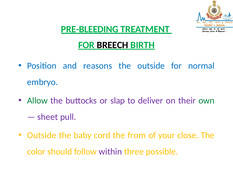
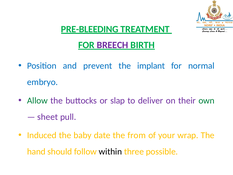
BREECH colour: black -> purple (112, 45)
reasons: reasons -> prevent (98, 66)
the outside: outside -> implant (151, 66)
Outside: Outside -> Induced (42, 135)
cord: cord -> date (102, 135)
close: close -> wrap (188, 135)
color: color -> hand (36, 151)
within colour: purple -> black (110, 151)
